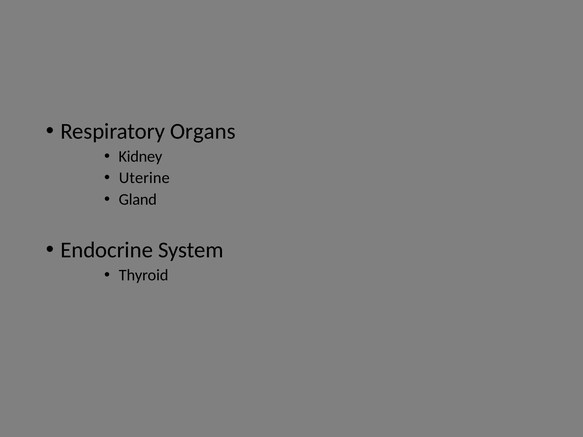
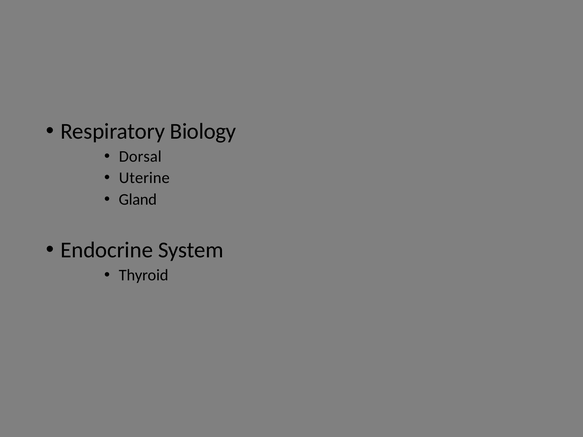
Organs: Organs -> Biology (203, 131)
Kidney: Kidney -> Dorsal (140, 156)
